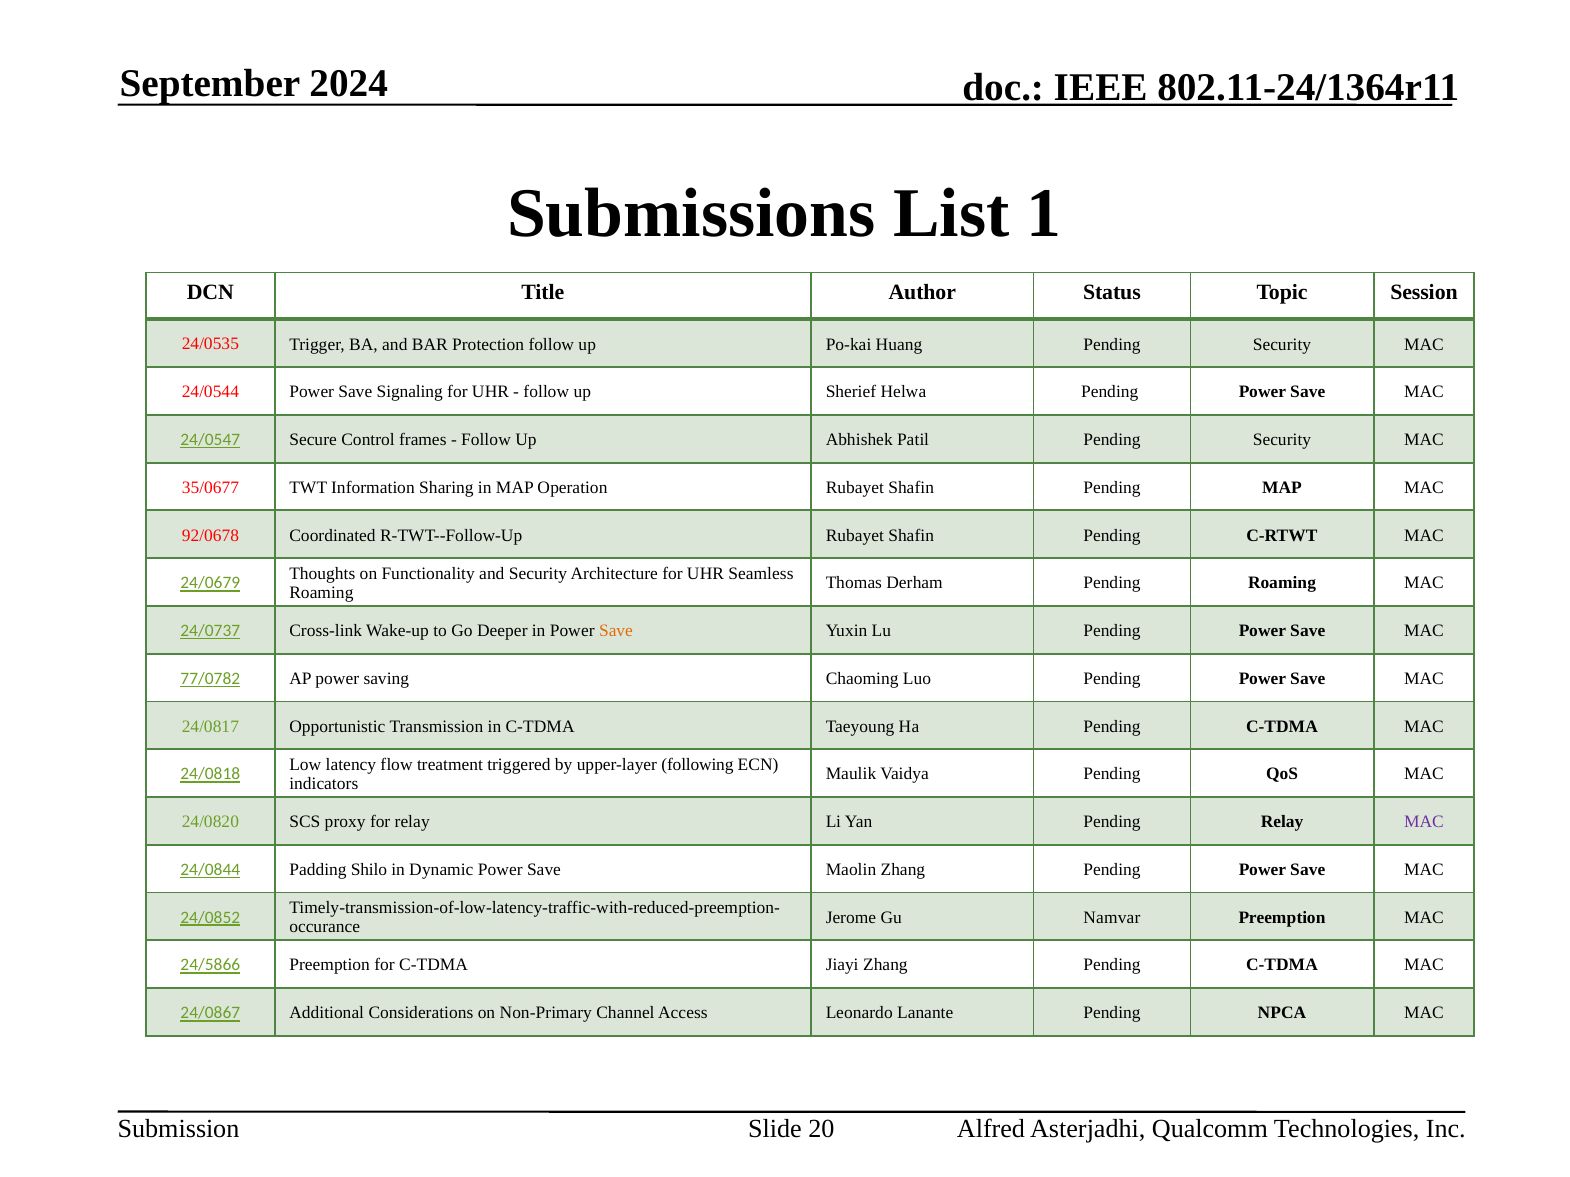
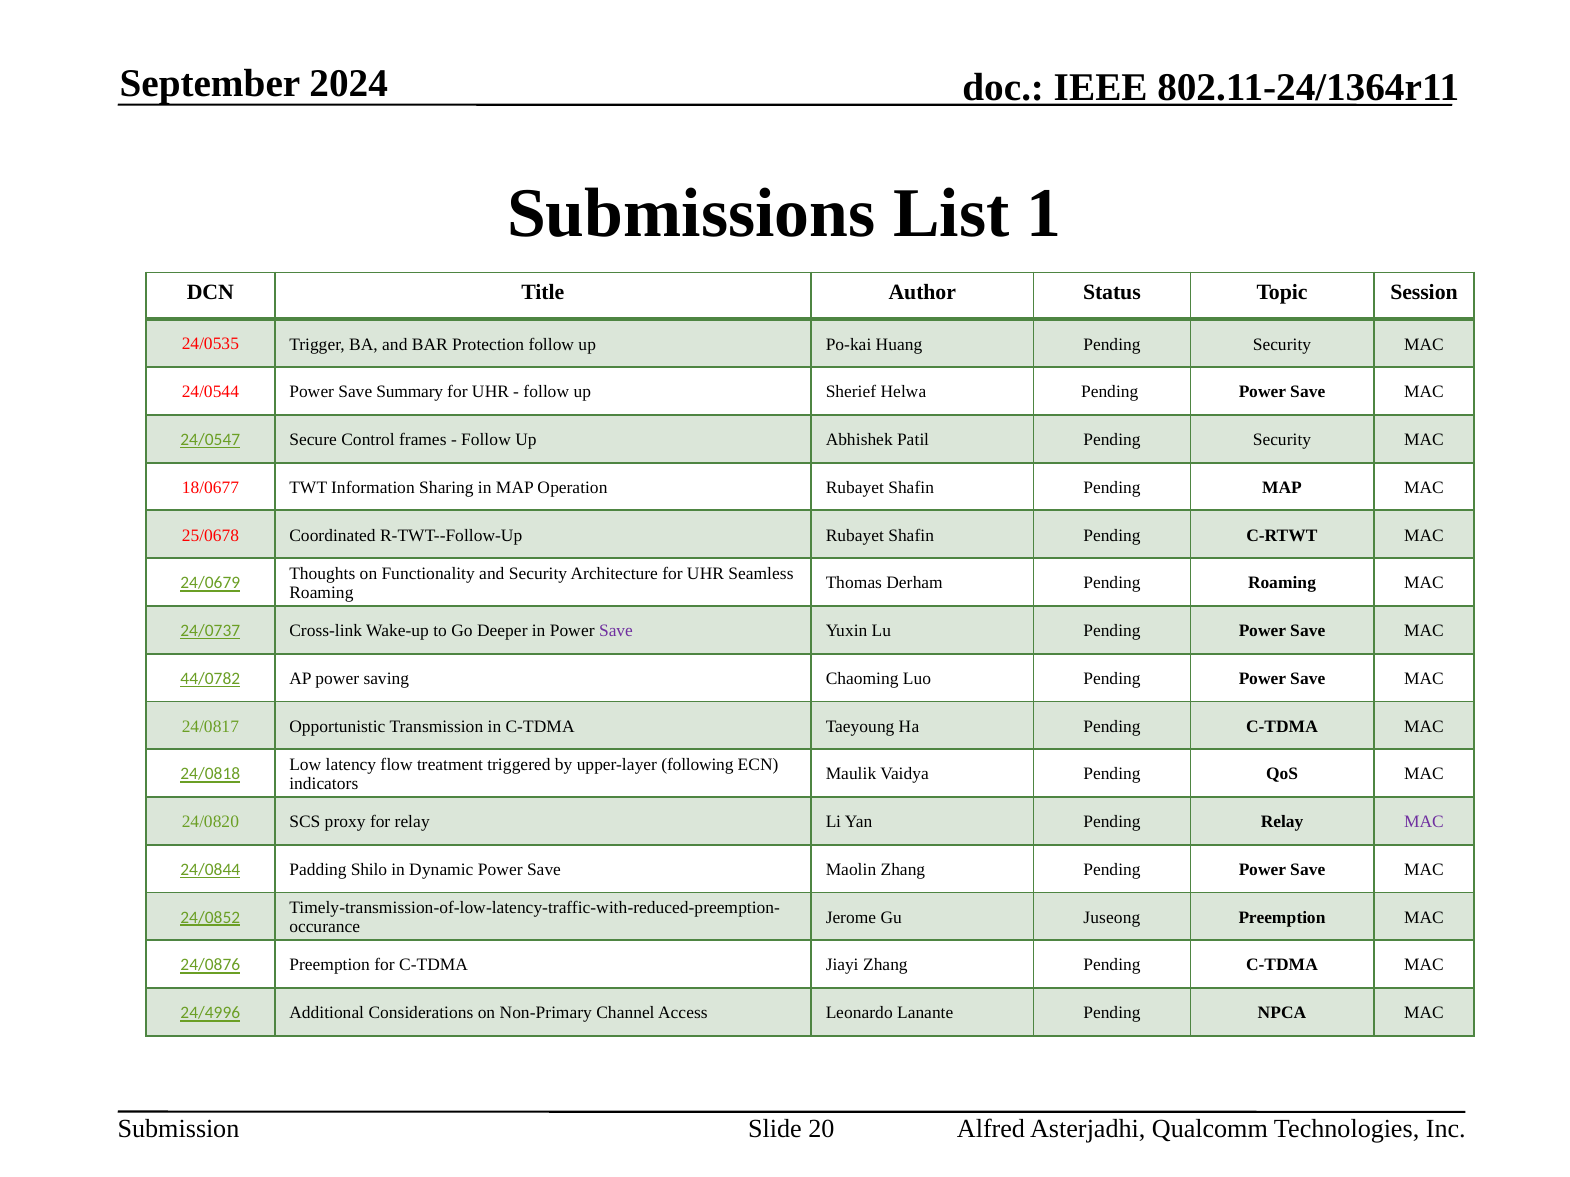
Signaling: Signaling -> Summary (410, 392)
35/0677: 35/0677 -> 18/0677 (210, 488)
92/0678: 92/0678 -> 25/0678 (210, 536)
Save colour: orange -> purple (616, 631)
77/0782: 77/0782 -> 44/0782 (210, 679)
Namvar: Namvar -> Juseong (1112, 918)
24/5866: 24/5866 -> 24/0876 (210, 966)
24/0867: 24/0867 -> 24/4996 (210, 1013)
